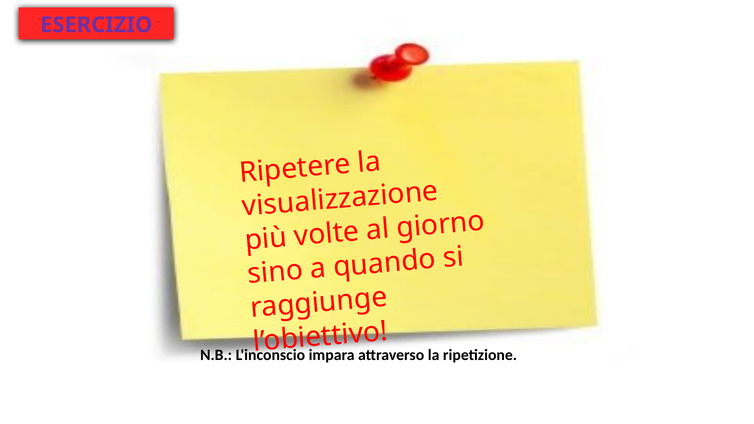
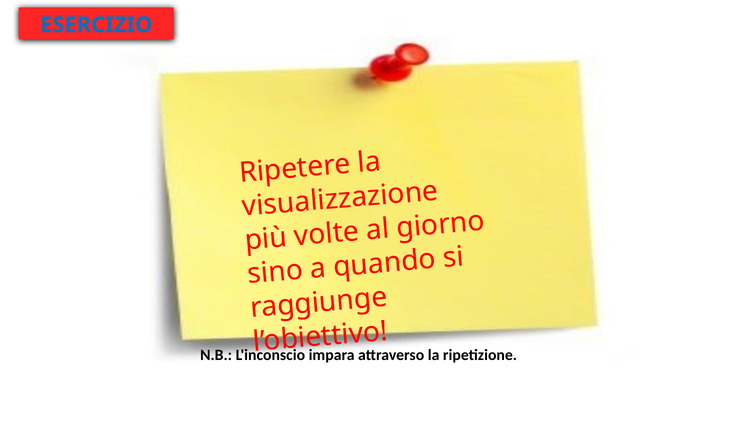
ESERCIZIO colour: purple -> blue (96, 25)
